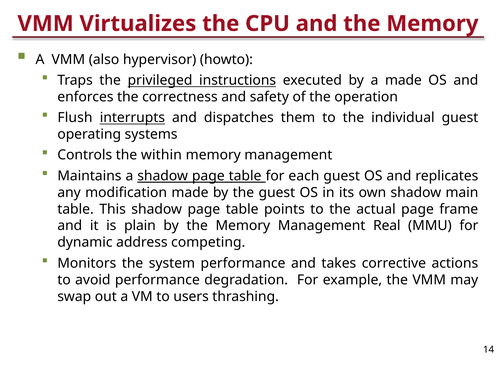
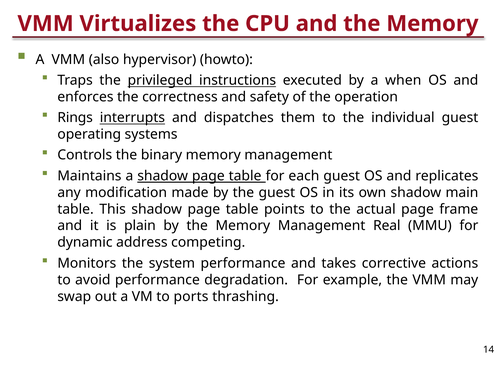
a made: made -> when (403, 80)
Flush: Flush -> Rings (75, 118)
within: within -> binary (161, 155)
users: users -> ports (191, 297)
